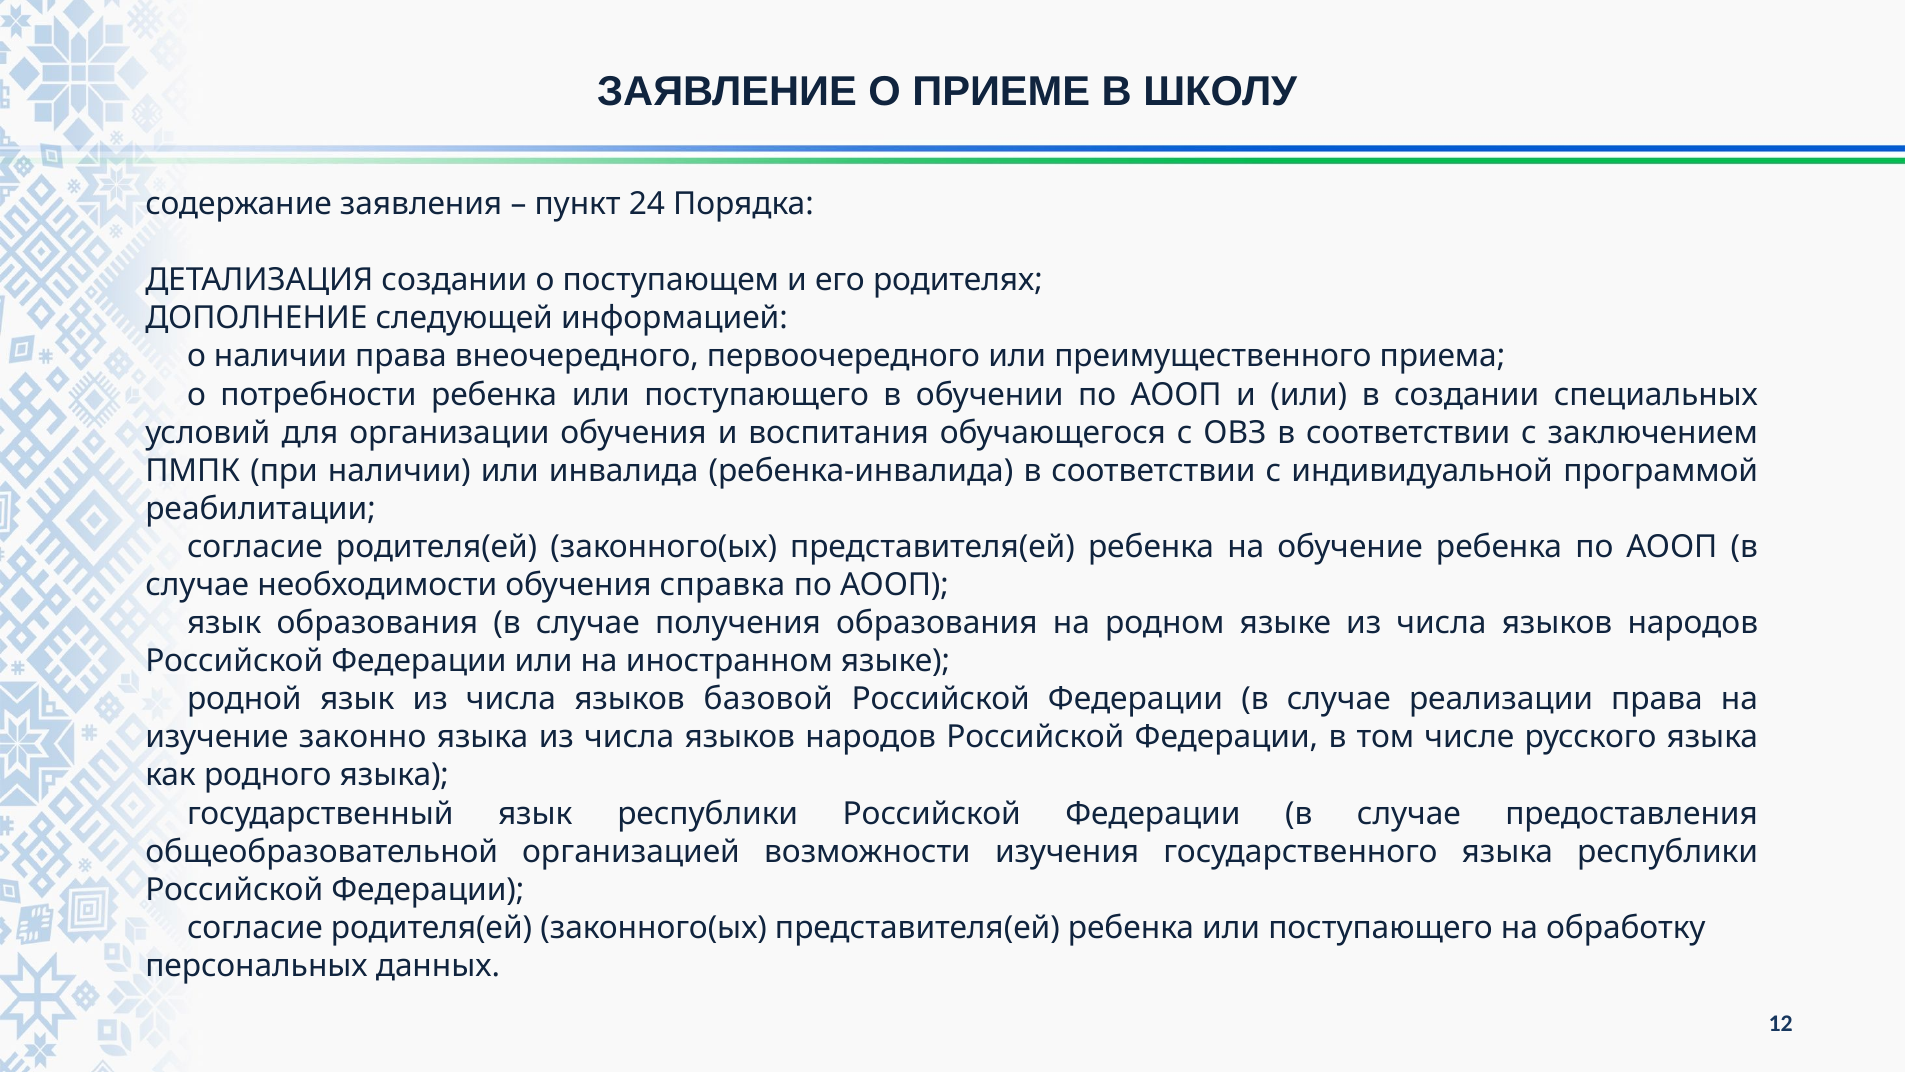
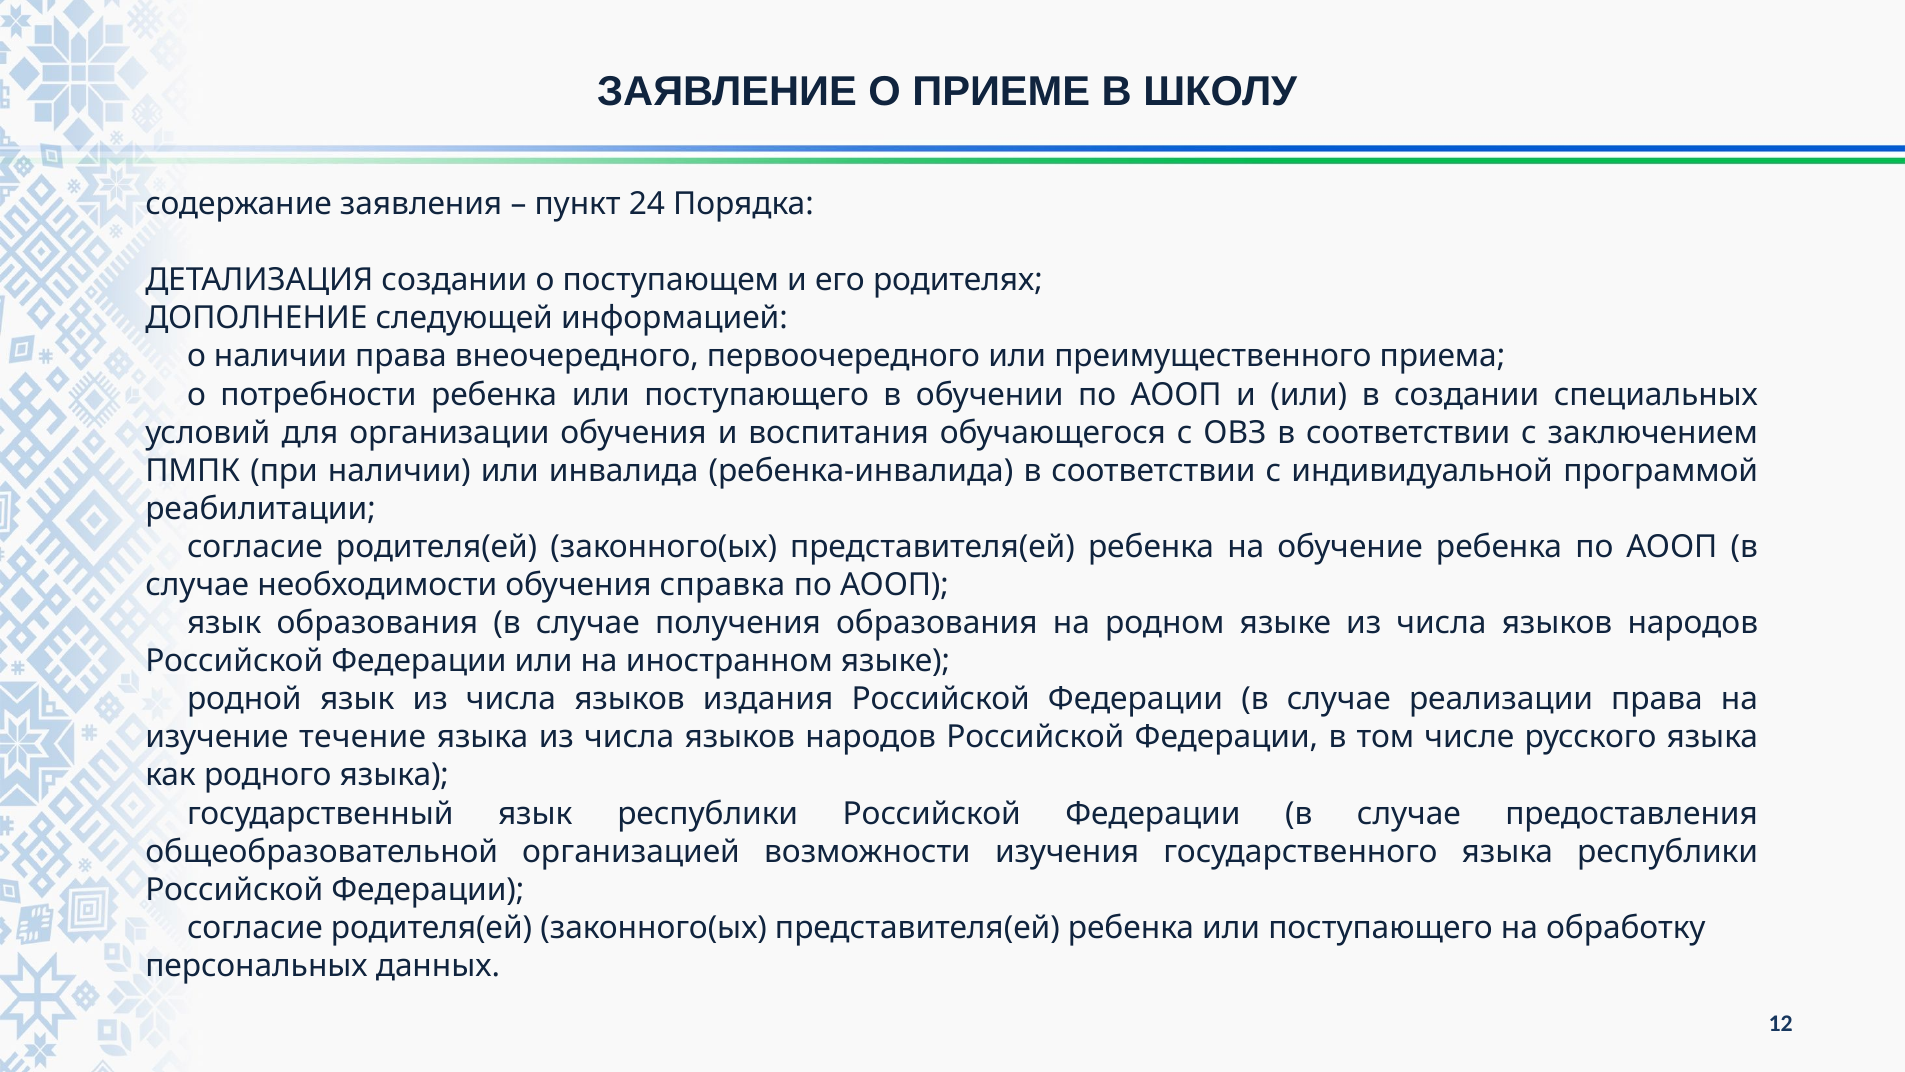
базовой: базовой -> издания (768, 699)
законно: законно -> течение (363, 737)
